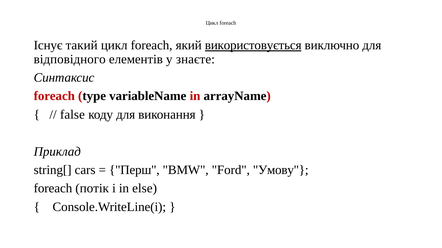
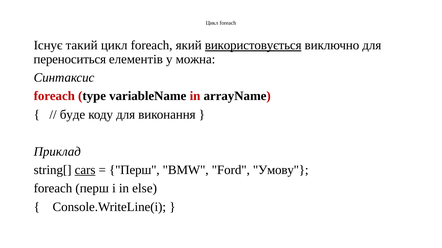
відповідного: відповідного -> переноситься (70, 59)
знаєте: знаєте -> можна (195, 59)
false: false -> буде (72, 115)
cars underline: none -> present (85, 170)
foreach потік: потік -> перш (92, 189)
